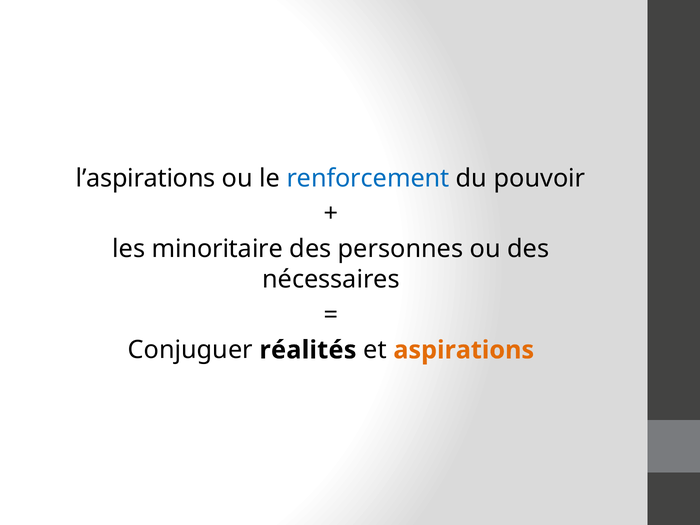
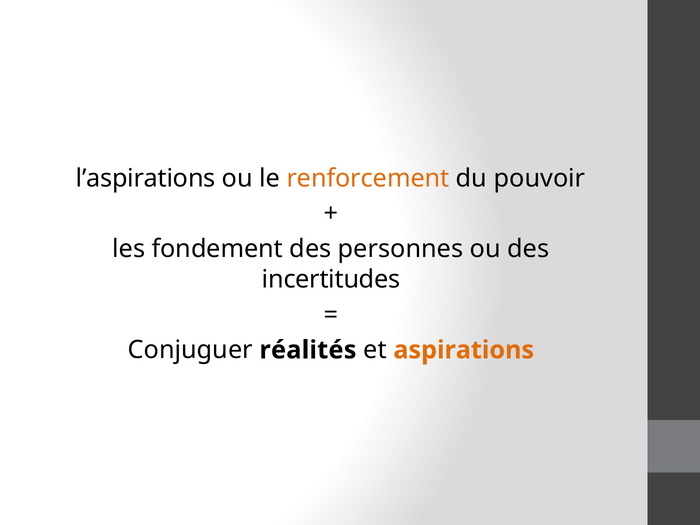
renforcement colour: blue -> orange (368, 178)
minoritaire: minoritaire -> fondement (217, 249)
nécessaires: nécessaires -> incertitudes (331, 279)
